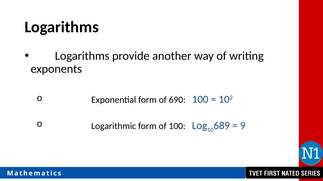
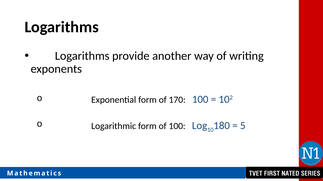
690: 690 -> 170 (177, 100)
689: 689 -> 180 (222, 126)
9: 9 -> 5 (243, 126)
